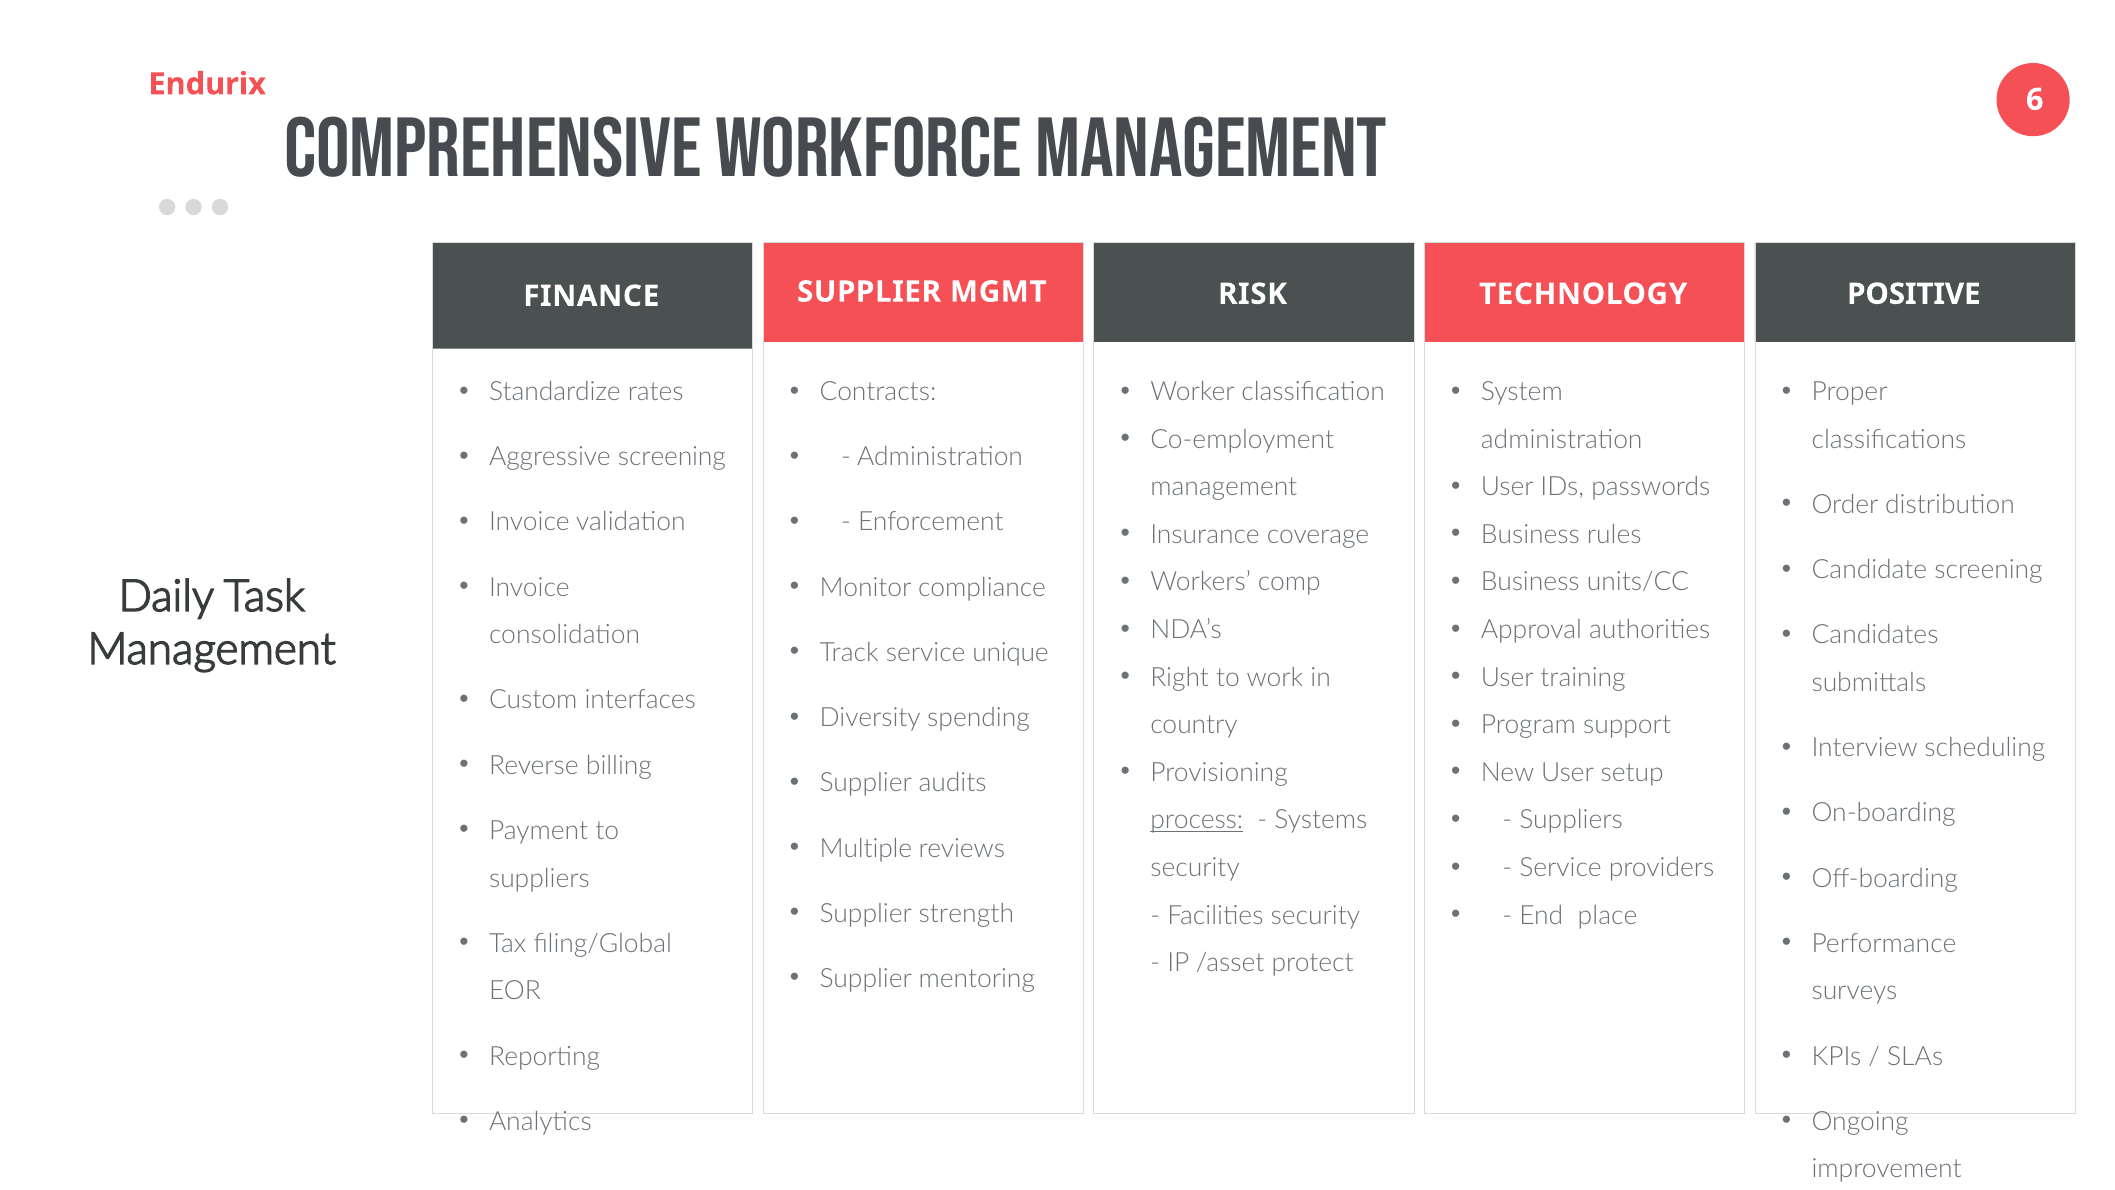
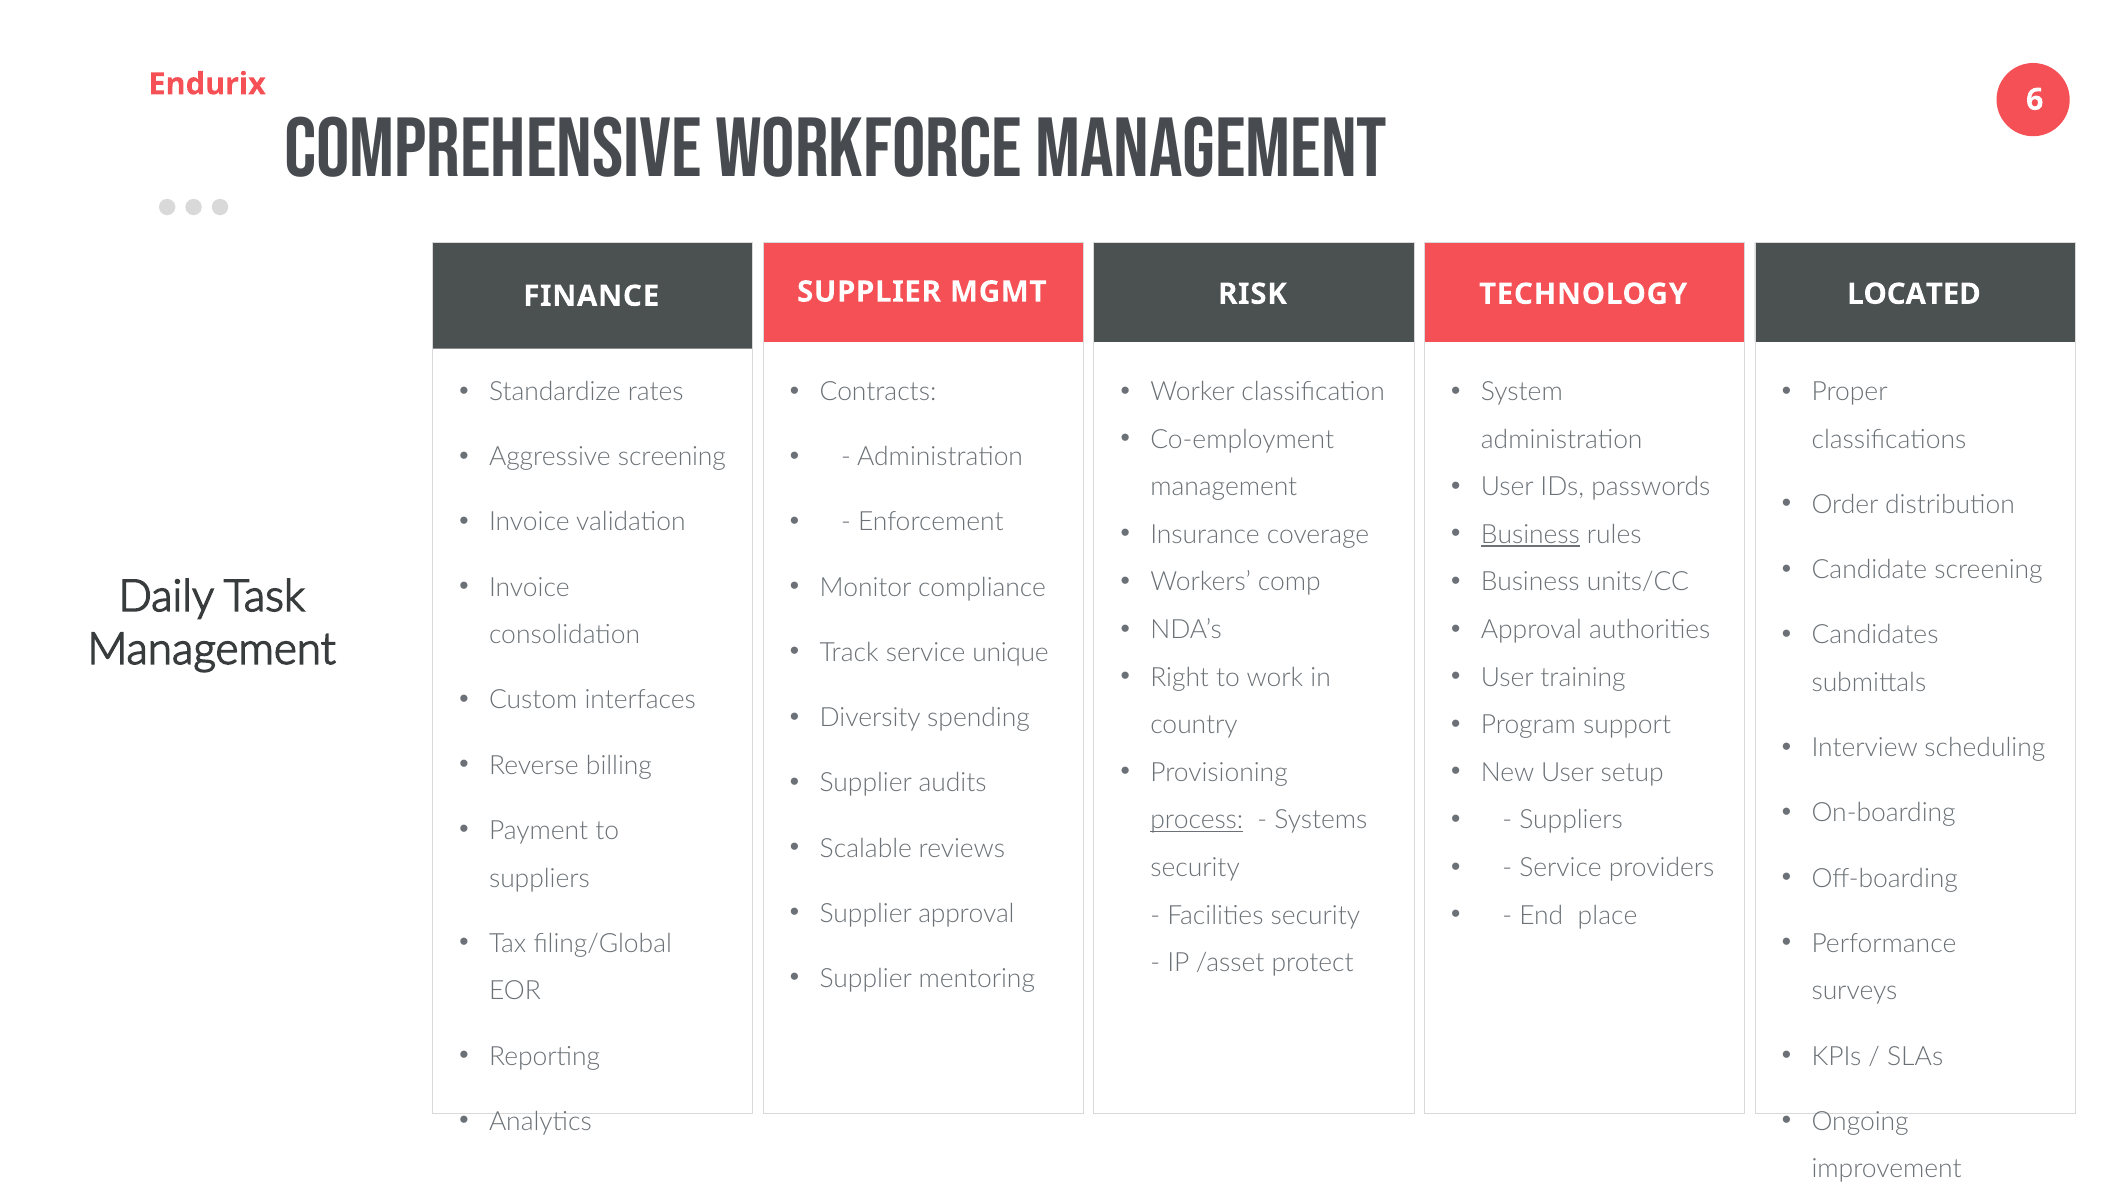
POSITIVE: POSITIVE -> LOCATED (1914, 294)
Business underline: none -> present (1530, 535)
Multiple: Multiple -> Scalable (866, 848)
Supplier strength: strength -> approval (966, 913)
